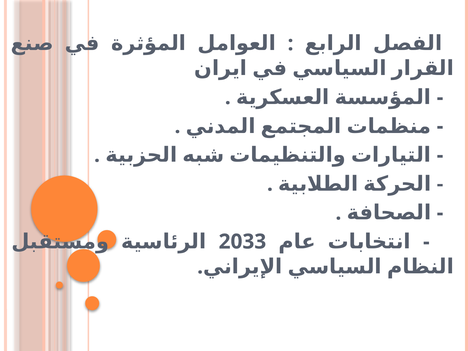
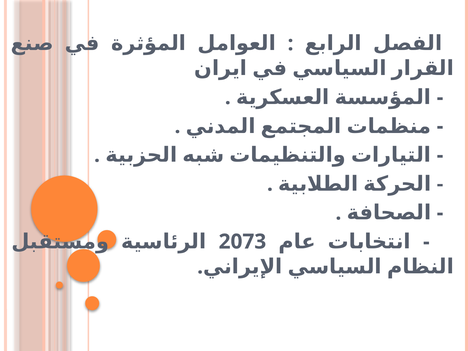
2033: 2033 -> 2073 (242, 242)
